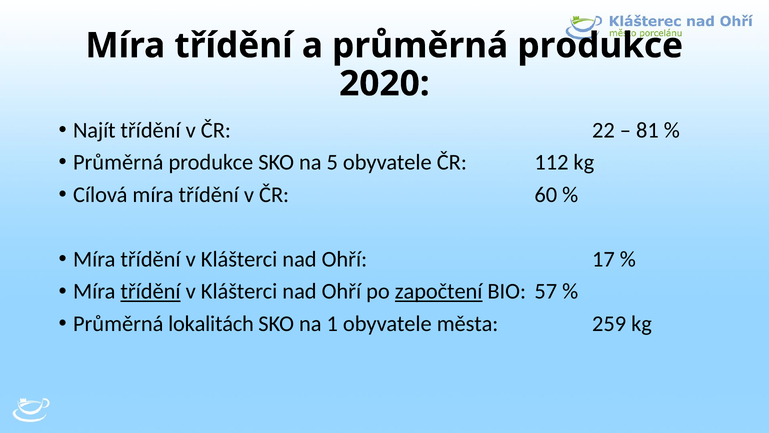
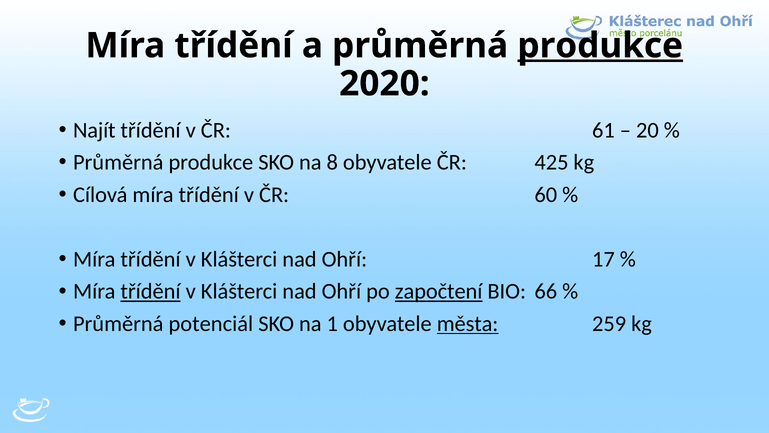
produkce underline: none -> present (600, 46)
22: 22 -> 61 (603, 130)
81: 81 -> 20 (647, 130)
5: 5 -> 8 (332, 162)
112: 112 -> 425 (551, 162)
57: 57 -> 66 (546, 291)
lokalitách: lokalitách -> potenciál (211, 323)
města underline: none -> present (468, 323)
